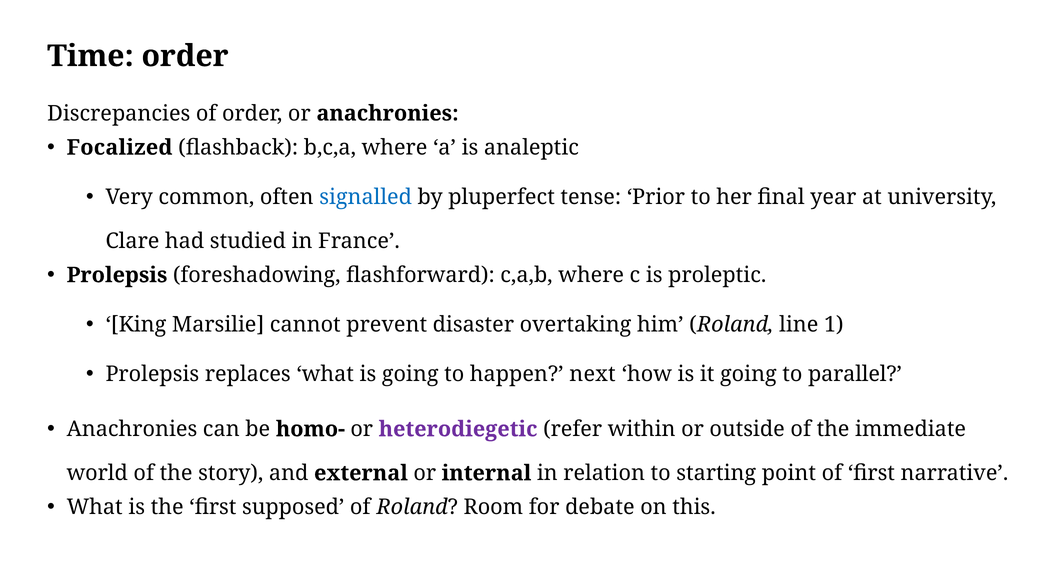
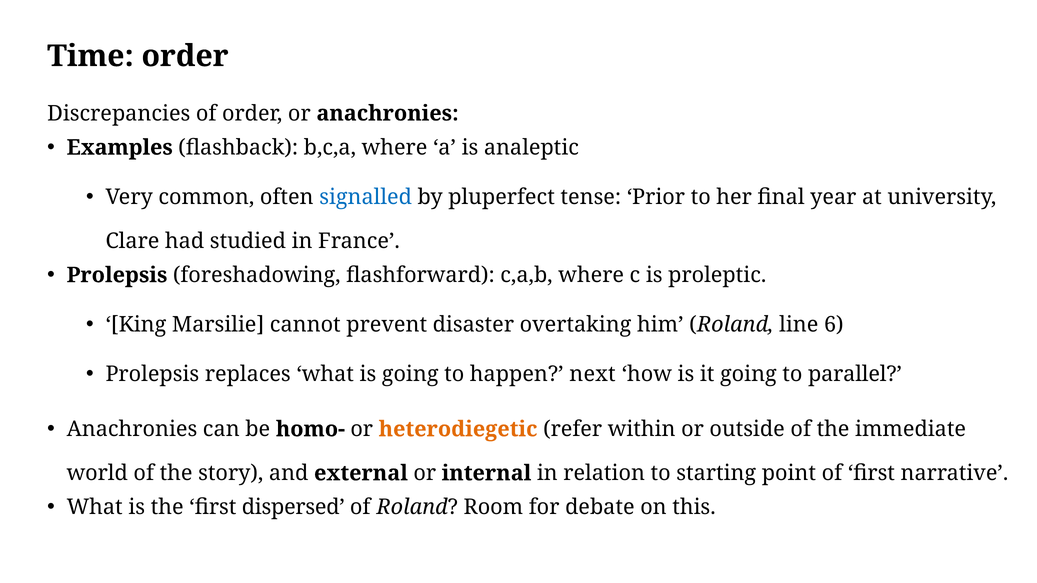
Focalized: Focalized -> Examples (120, 148)
1: 1 -> 6 (834, 325)
heterodiegetic colour: purple -> orange (458, 429)
supposed: supposed -> dispersed (293, 507)
